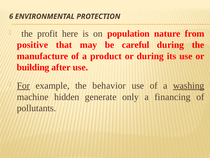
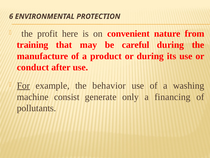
population: population -> convenient (128, 34)
positive: positive -> training (33, 45)
building: building -> conduct (33, 67)
washing underline: present -> none (189, 85)
hidden: hidden -> consist (67, 97)
